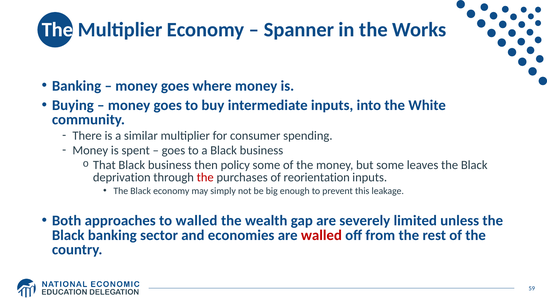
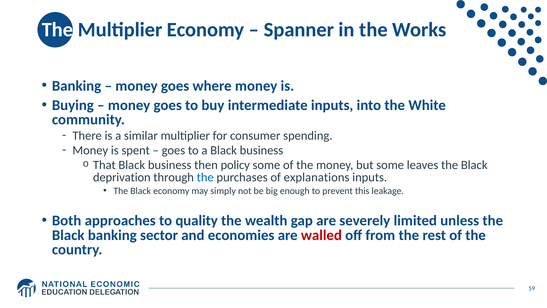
the colour: red -> blue (205, 177)
reorientation: reorientation -> explanations (317, 177)
to walled: walled -> quality (197, 220)
